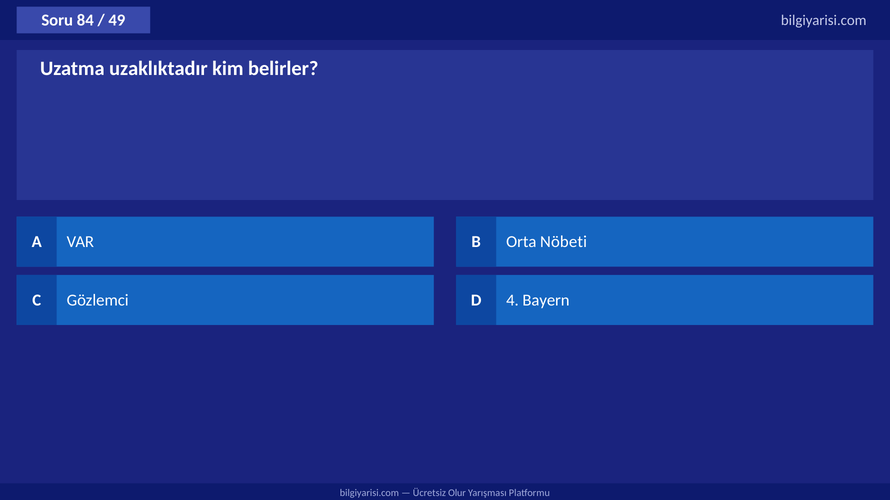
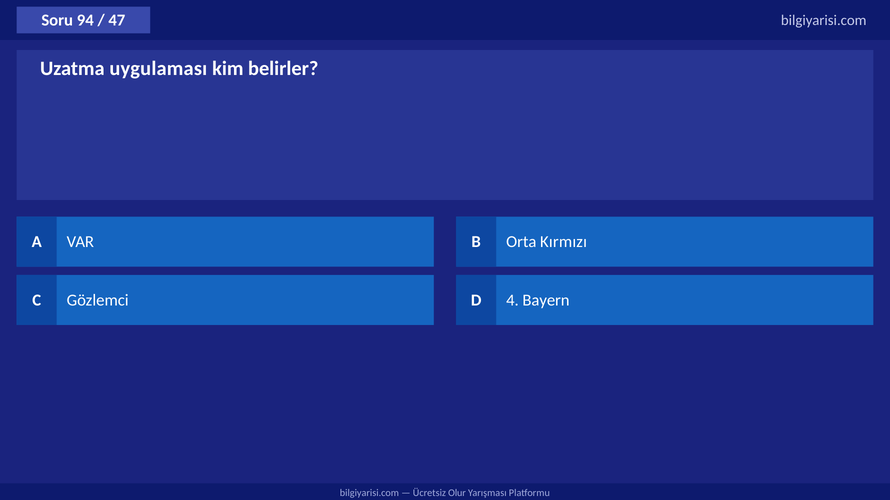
84: 84 -> 94 (85, 20)
49: 49 -> 47 (117, 20)
uzaklıktadır: uzaklıktadır -> uygulaması (158, 69)
Nöbeti: Nöbeti -> Kırmızı (564, 242)
